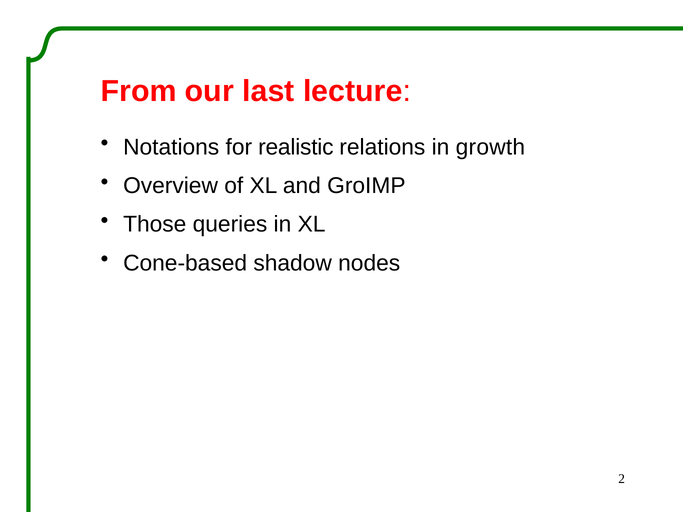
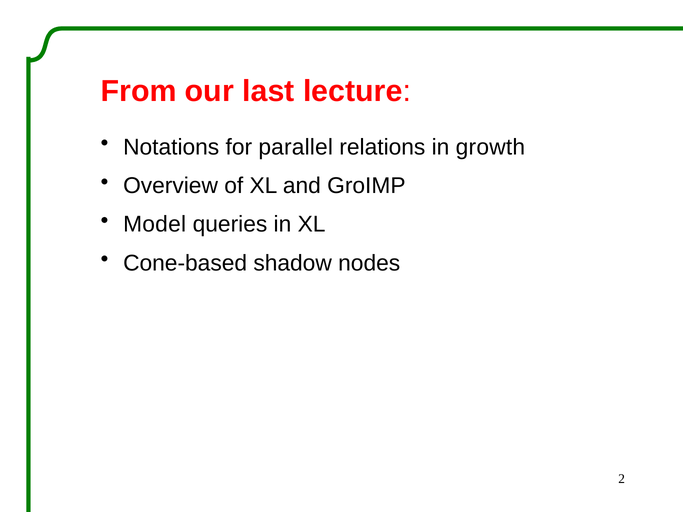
realistic: realistic -> parallel (296, 147)
Those: Those -> Model (155, 224)
